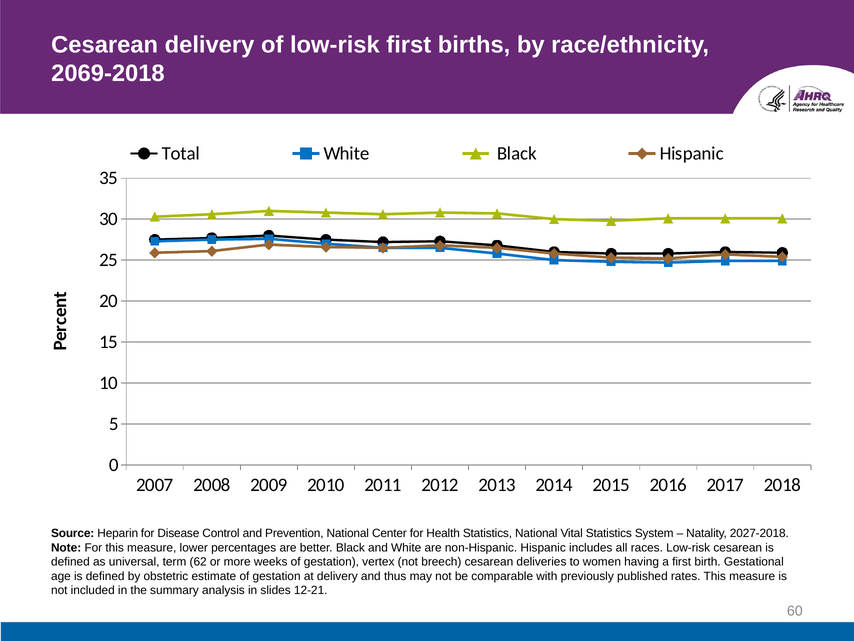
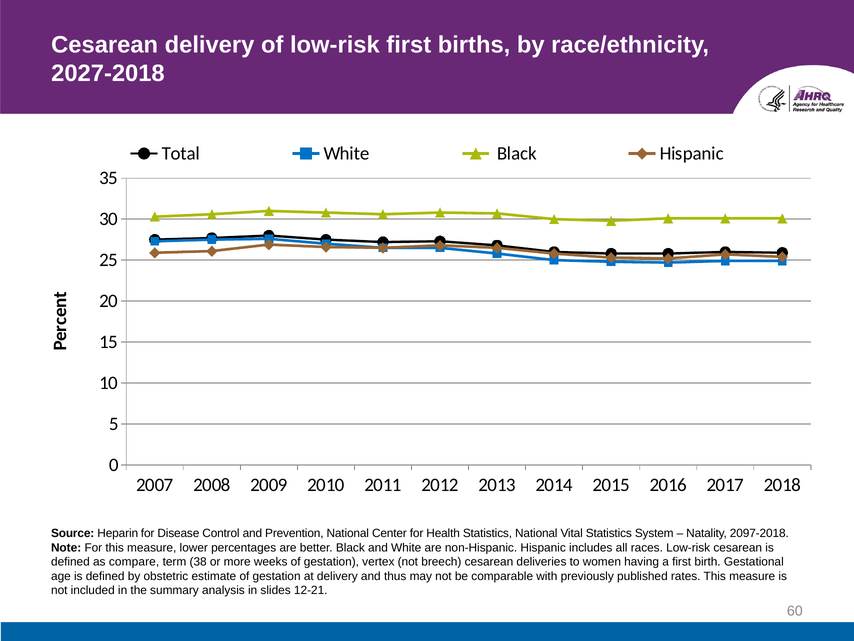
2069-2018: 2069-2018 -> 2027-2018 (108, 73)
2027-2018: 2027-2018 -> 2097-2018 (759, 533)
universal: universal -> compare (134, 562)
62: 62 -> 38 (198, 562)
